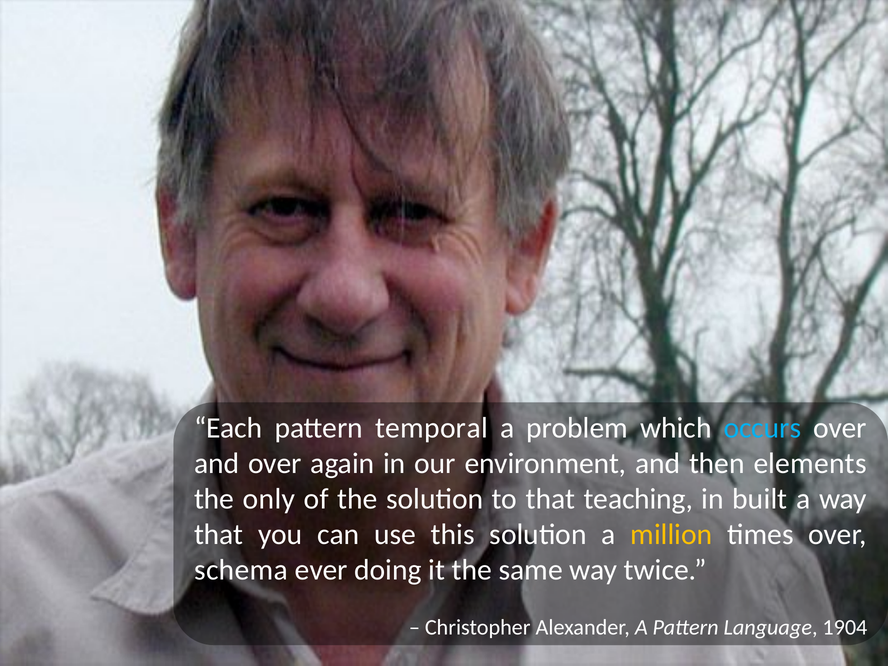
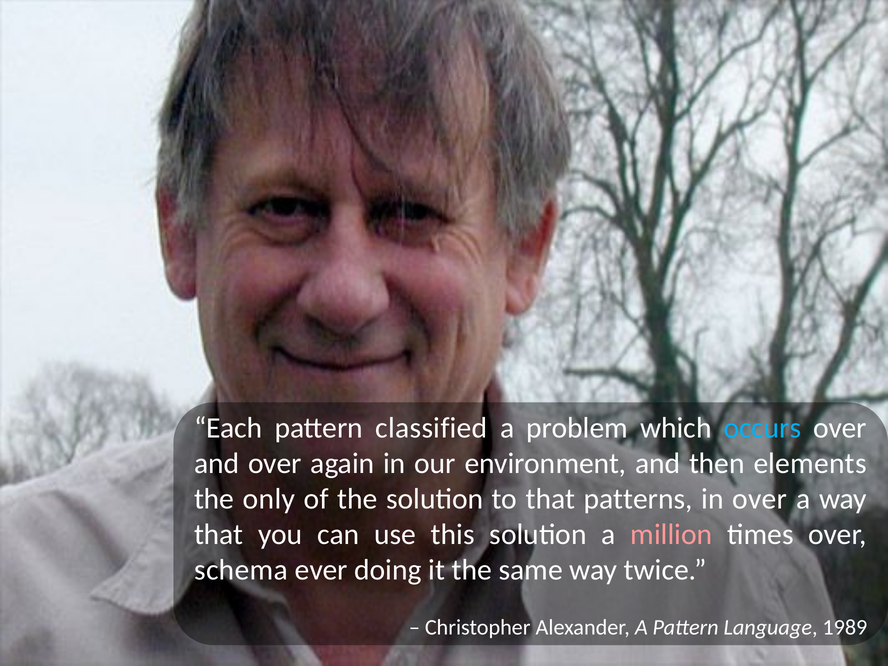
temporal: temporal -> classified (431, 428)
teaching: teaching -> patterns (638, 499)
in built: built -> over (760, 499)
million colour: yellow -> pink (671, 535)
1904: 1904 -> 1989 (845, 627)
